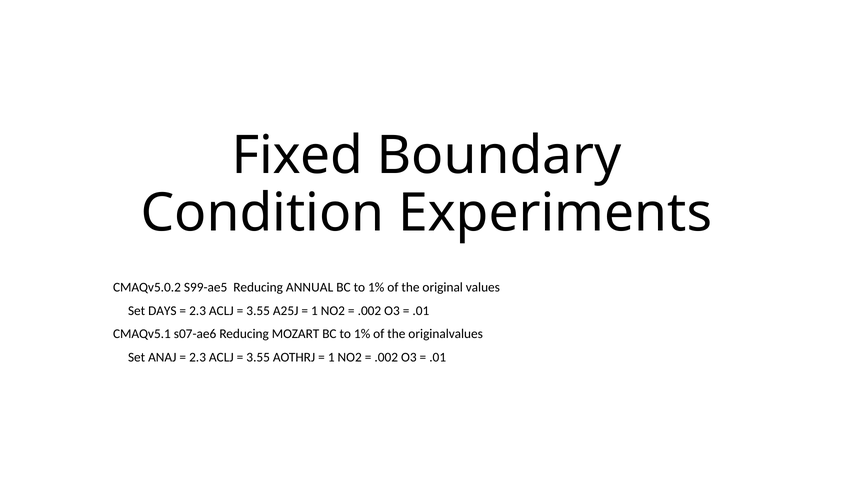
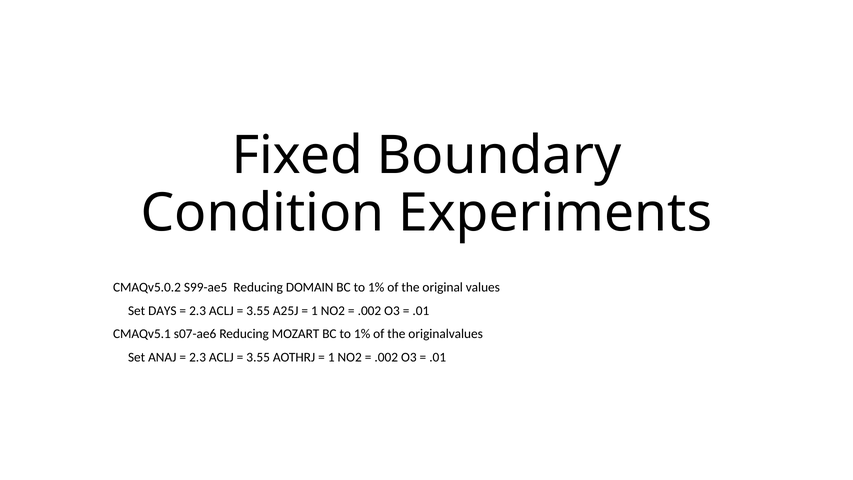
ANNUAL: ANNUAL -> DOMAIN (310, 287)
